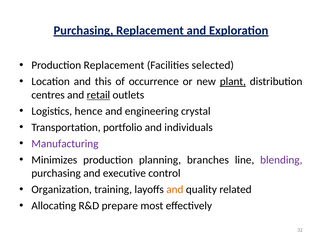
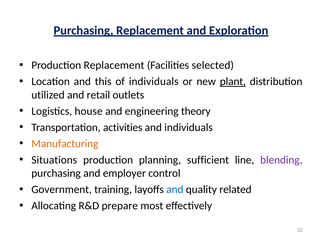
of occurrence: occurrence -> individuals (154, 82)
centres: centres -> utilized (48, 95)
retail underline: present -> none (98, 95)
hence: hence -> house (89, 111)
crystal: crystal -> theory (196, 111)
portfolio: portfolio -> activities (123, 128)
Manufacturing colour: purple -> orange (65, 144)
Minimizes: Minimizes -> Situations (54, 160)
branches: branches -> sufficient (208, 160)
executive: executive -> employer (124, 174)
Organization: Organization -> Government (62, 190)
and colour: orange -> blue (175, 190)
